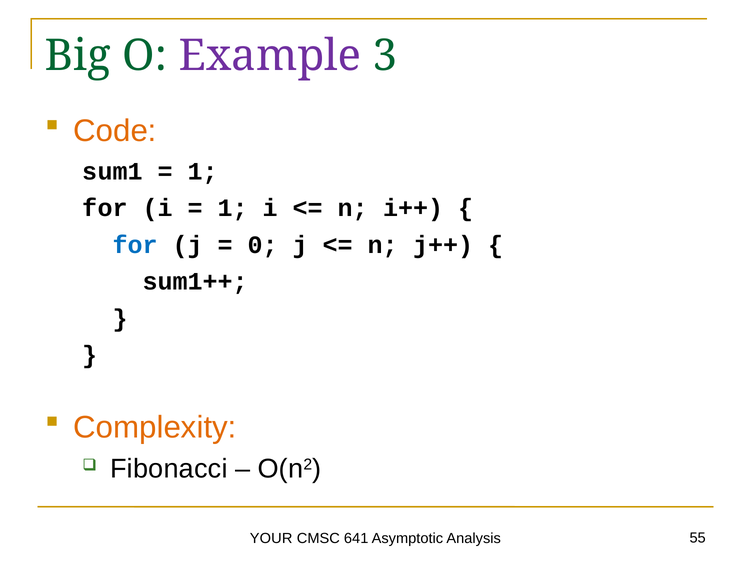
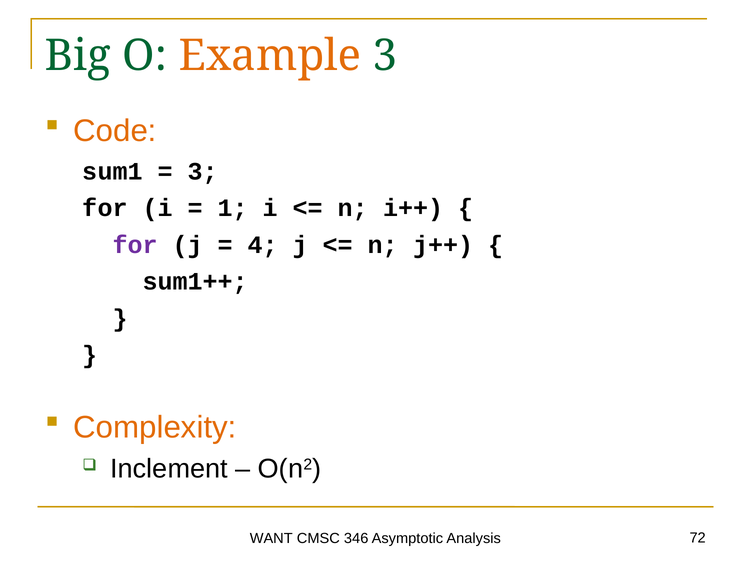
Example colour: purple -> orange (270, 56)
1: 1 -> 3 (203, 171)
for colour: blue -> purple (135, 245)
0: 0 -> 4 (263, 245)
Fibonacci: Fibonacci -> Inclement (169, 469)
YOUR: YOUR -> WANT (271, 539)
641: 641 -> 346 (356, 539)
55: 55 -> 72 (698, 538)
